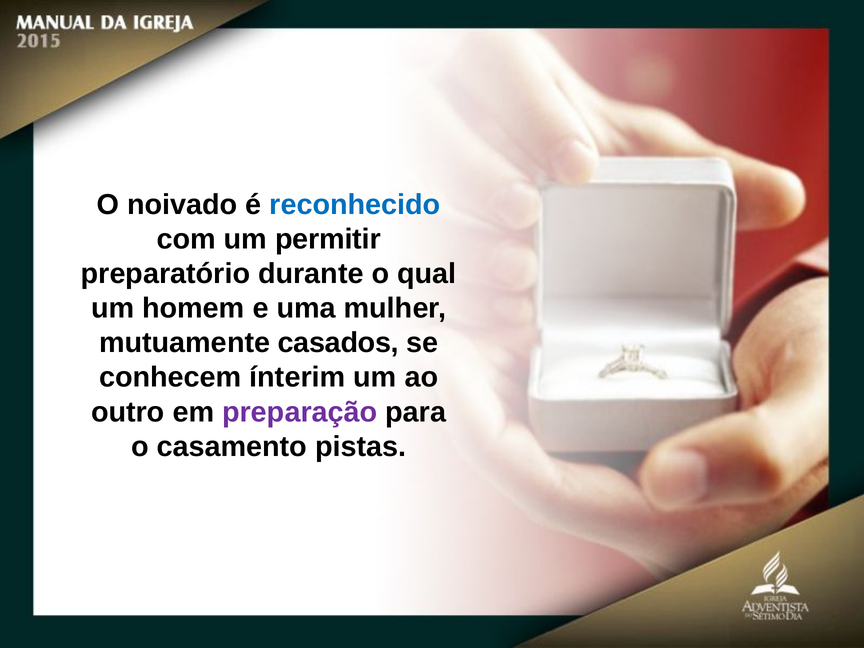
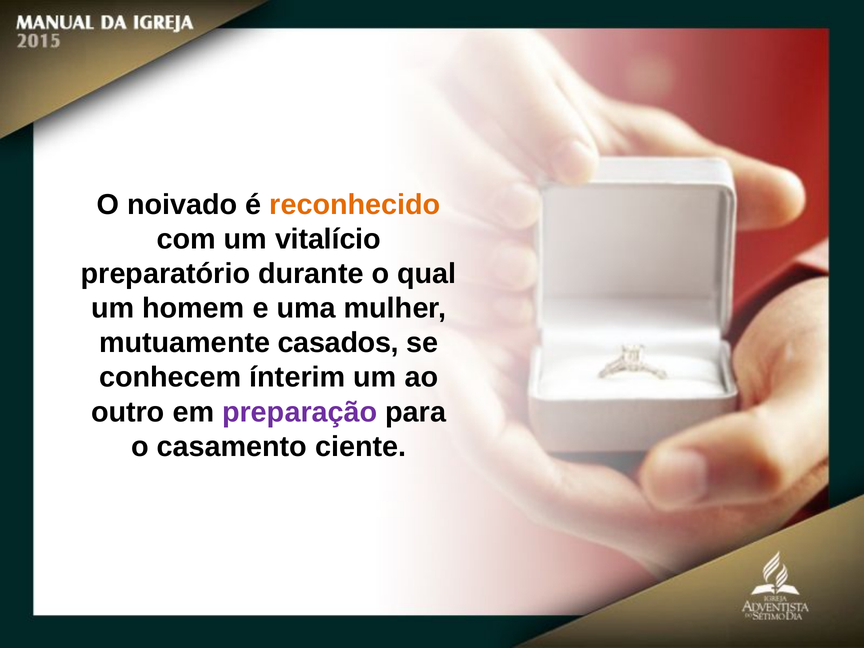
reconhecido colour: blue -> orange (355, 205)
permitir: permitir -> vitalício (328, 239)
pistas: pistas -> ciente (361, 447)
